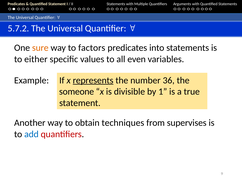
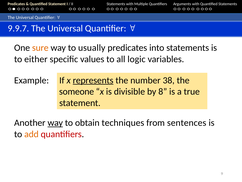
5.7.2: 5.7.2 -> 9.9.7 (18, 28)
factors: factors -> usually (92, 48)
even: even -> logic (136, 59)
36: 36 -> 38 (169, 80)
1: 1 -> 8 (163, 91)
way underline: none -> present (55, 122)
supervises: supervises -> sentences (187, 122)
add colour: blue -> orange (31, 134)
